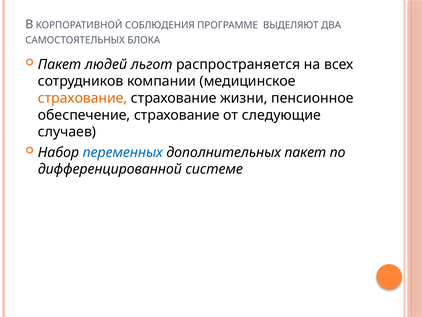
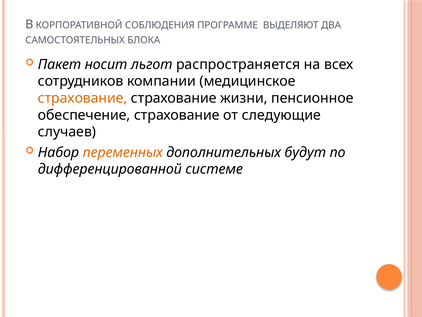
людей: людей -> носит (106, 64)
переменных colour: blue -> orange (123, 152)
дополнительных пакет: пакет -> будут (305, 152)
